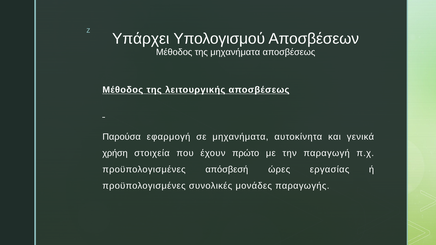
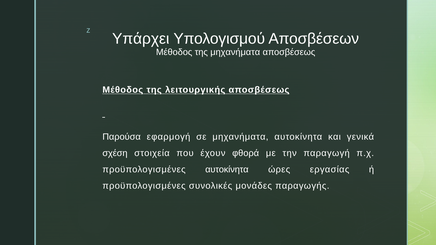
χρήση: χρήση -> σχέση (115, 153)
πρώτο: πρώτο -> φθορά (246, 153)
προϋπολογισμένες απόσβεσή: απόσβεσή -> αυτοκίνητα (227, 170)
